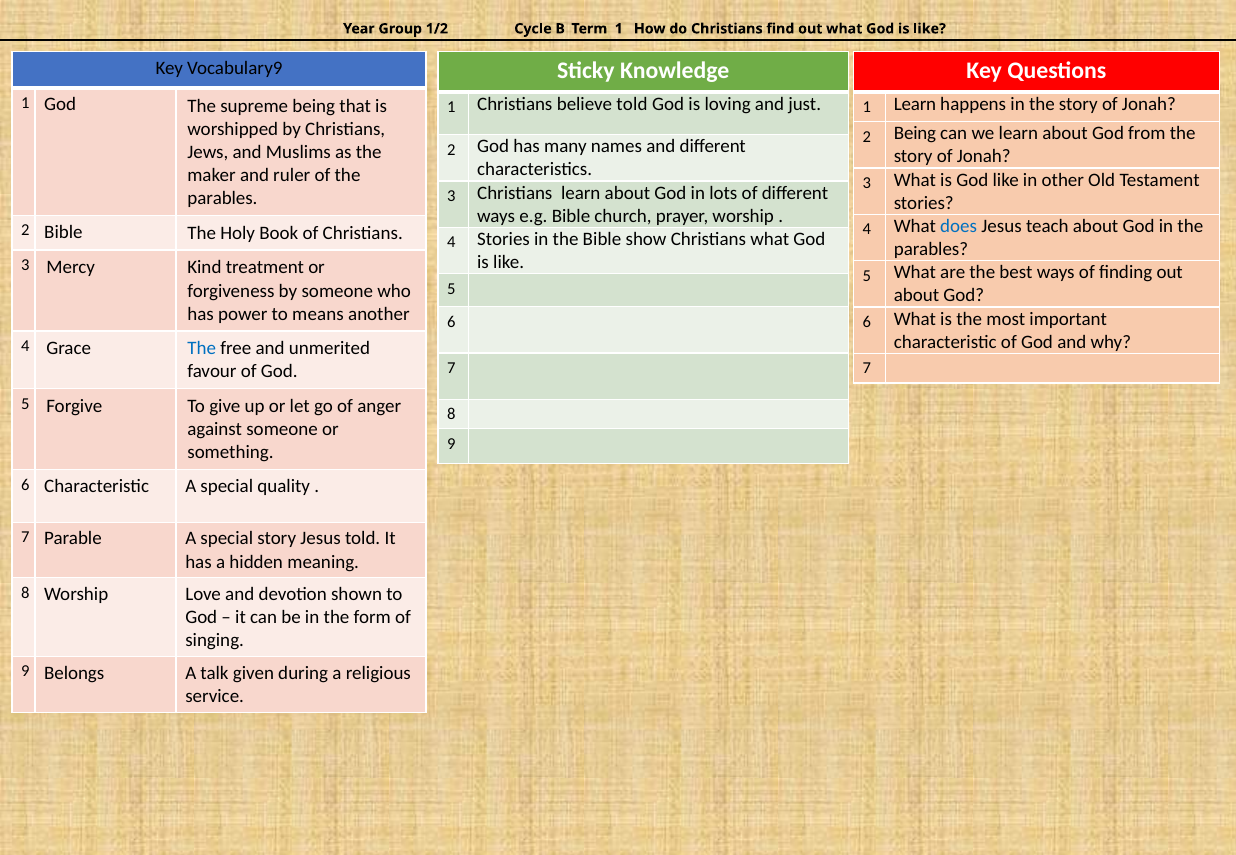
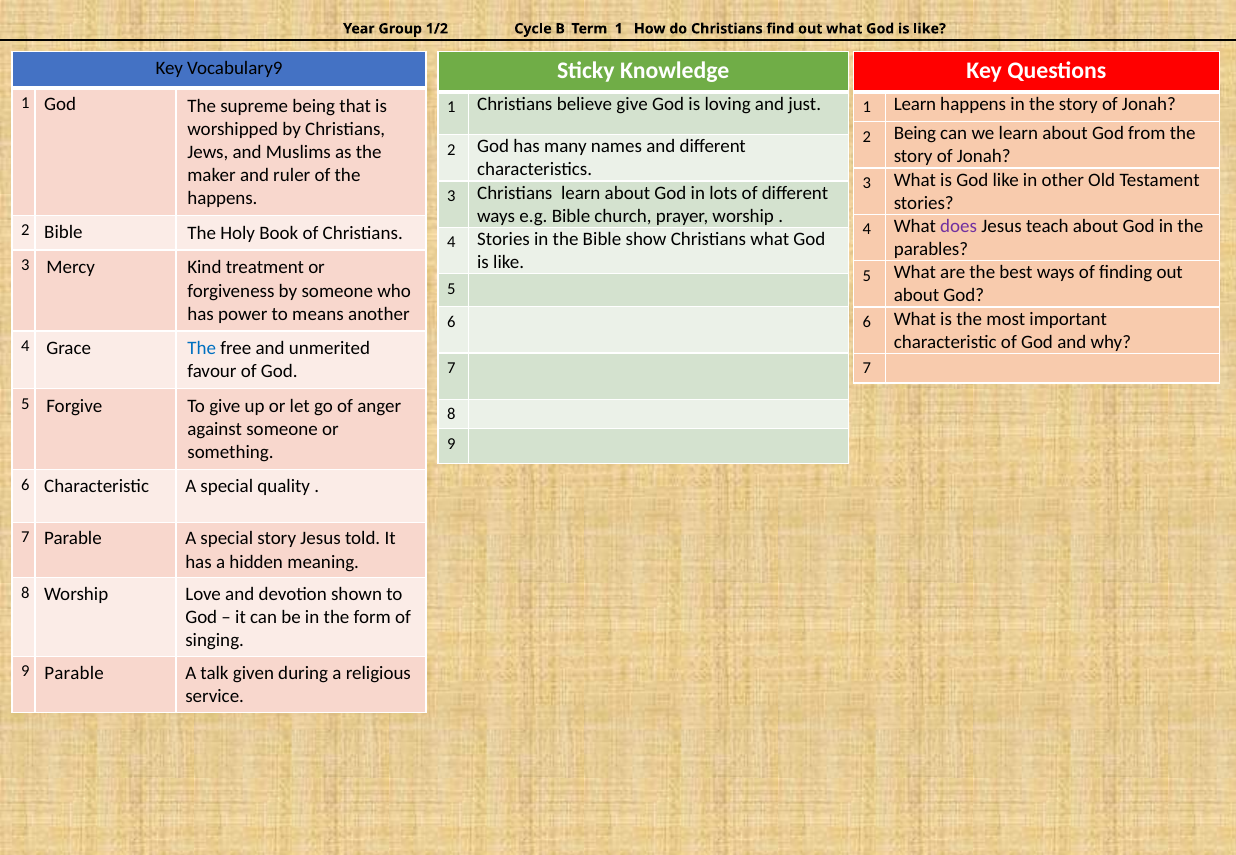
believe told: told -> give (632, 104)
parables: parables -> happens (222, 199)
does colour: blue -> purple (959, 226)
9 Belongs: Belongs -> Parable (74, 674)
